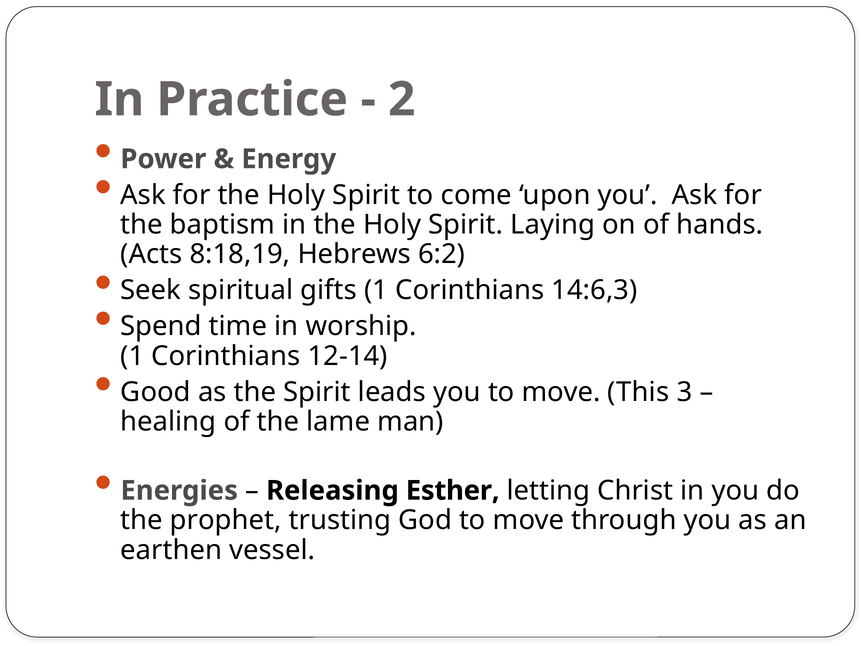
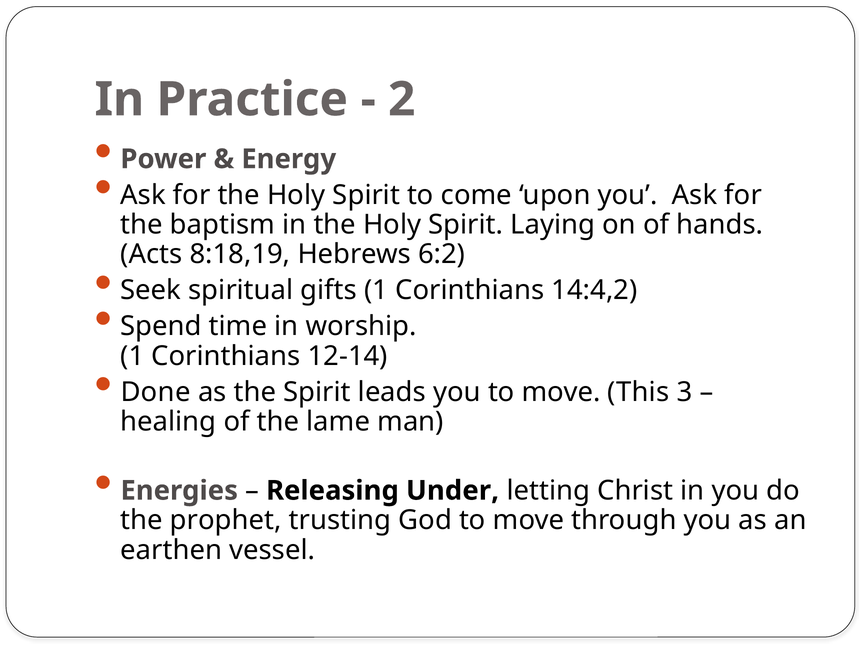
14:6,3: 14:6,3 -> 14:4,2 (594, 290)
Good: Good -> Done (156, 392)
Esther: Esther -> Under (453, 490)
